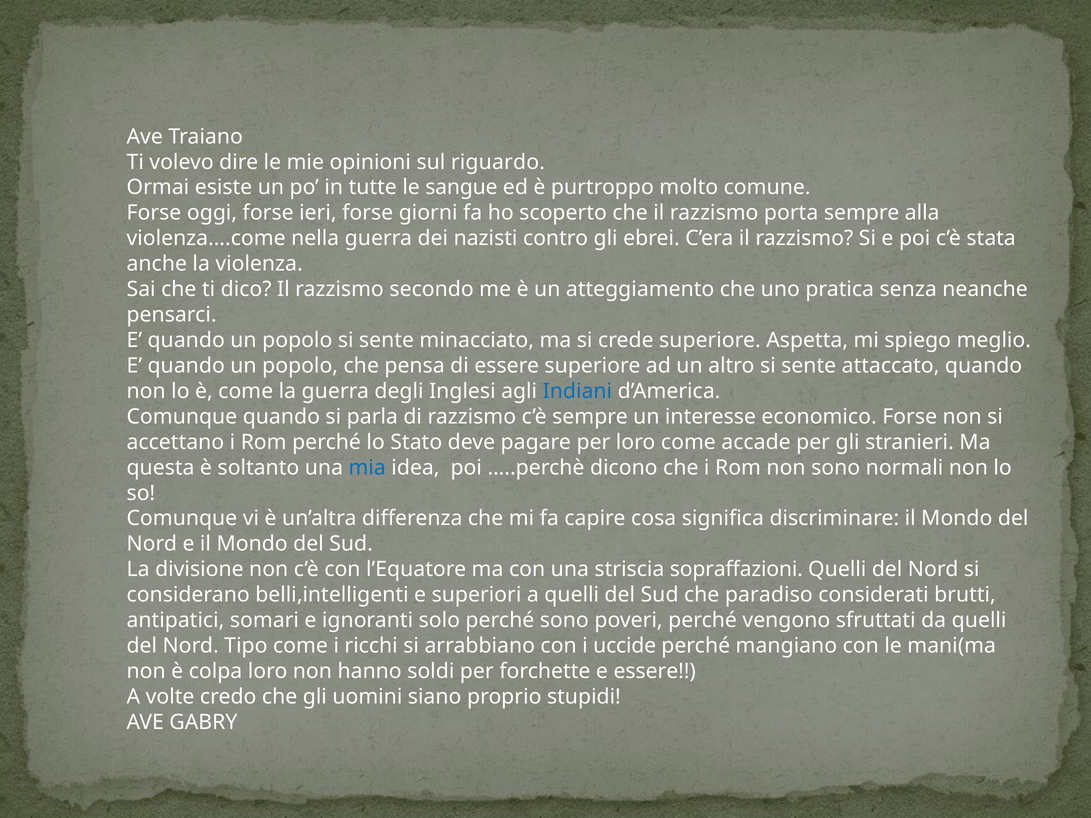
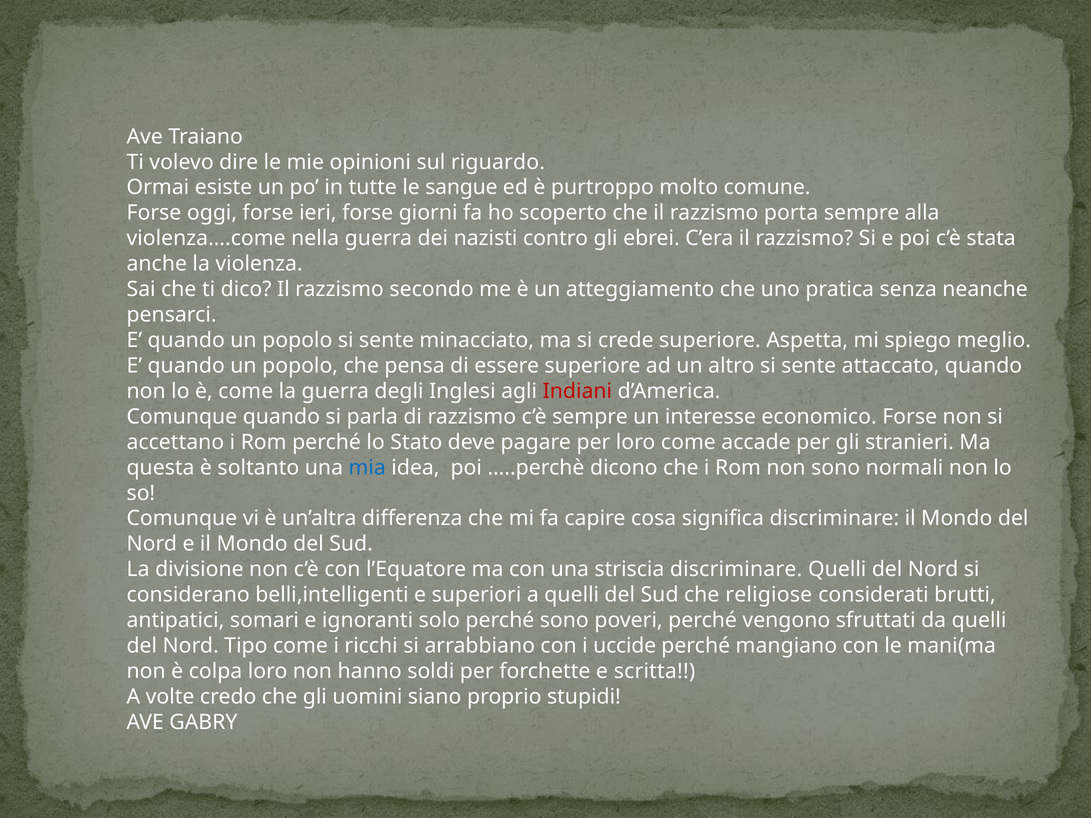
Indiani colour: blue -> red (577, 391)
striscia sopraffazioni: sopraffazioni -> discriminare (736, 570)
paradiso: paradiso -> religiose (769, 595)
e essere: essere -> scritta (655, 671)
